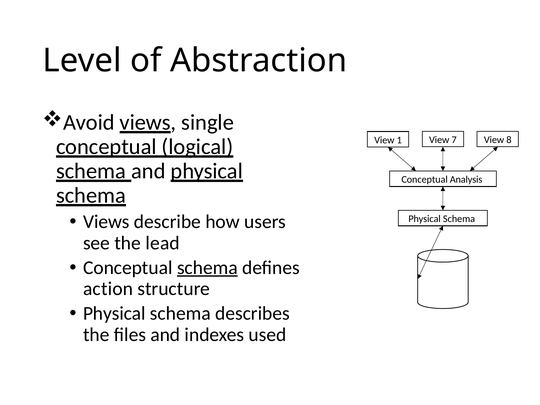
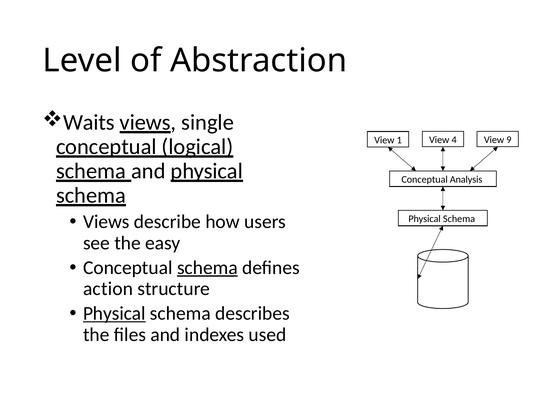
Avoid: Avoid -> Waits (89, 123)
7: 7 -> 4 (454, 140)
8: 8 -> 9 (509, 140)
lead: lead -> easy (163, 243)
Physical underline: none -> present (114, 314)
